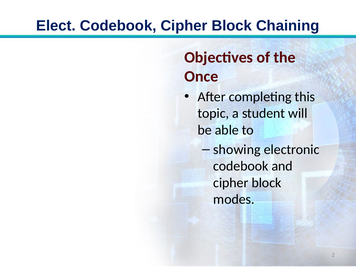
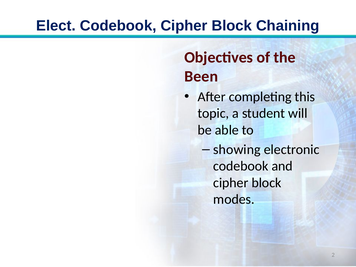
Once: Once -> Been (201, 76)
